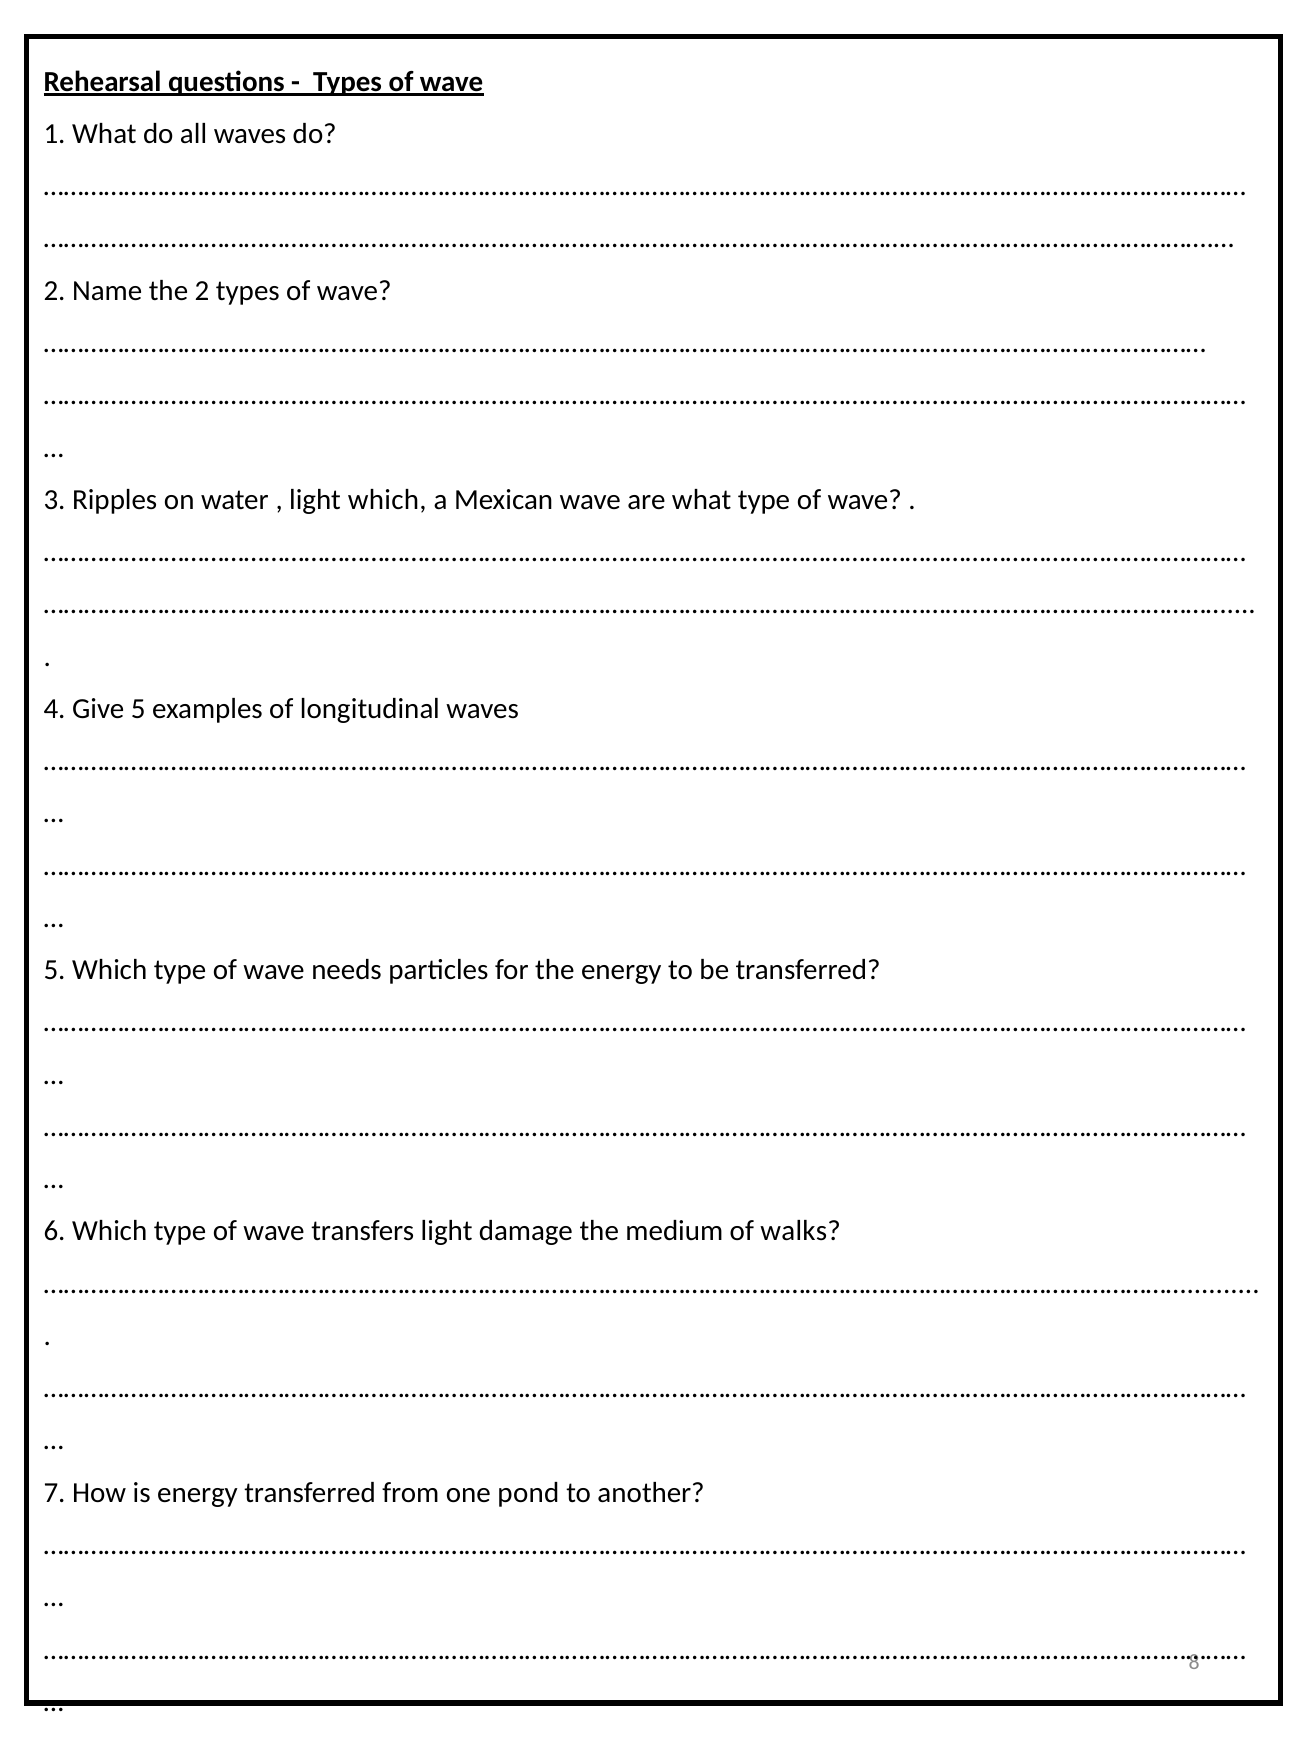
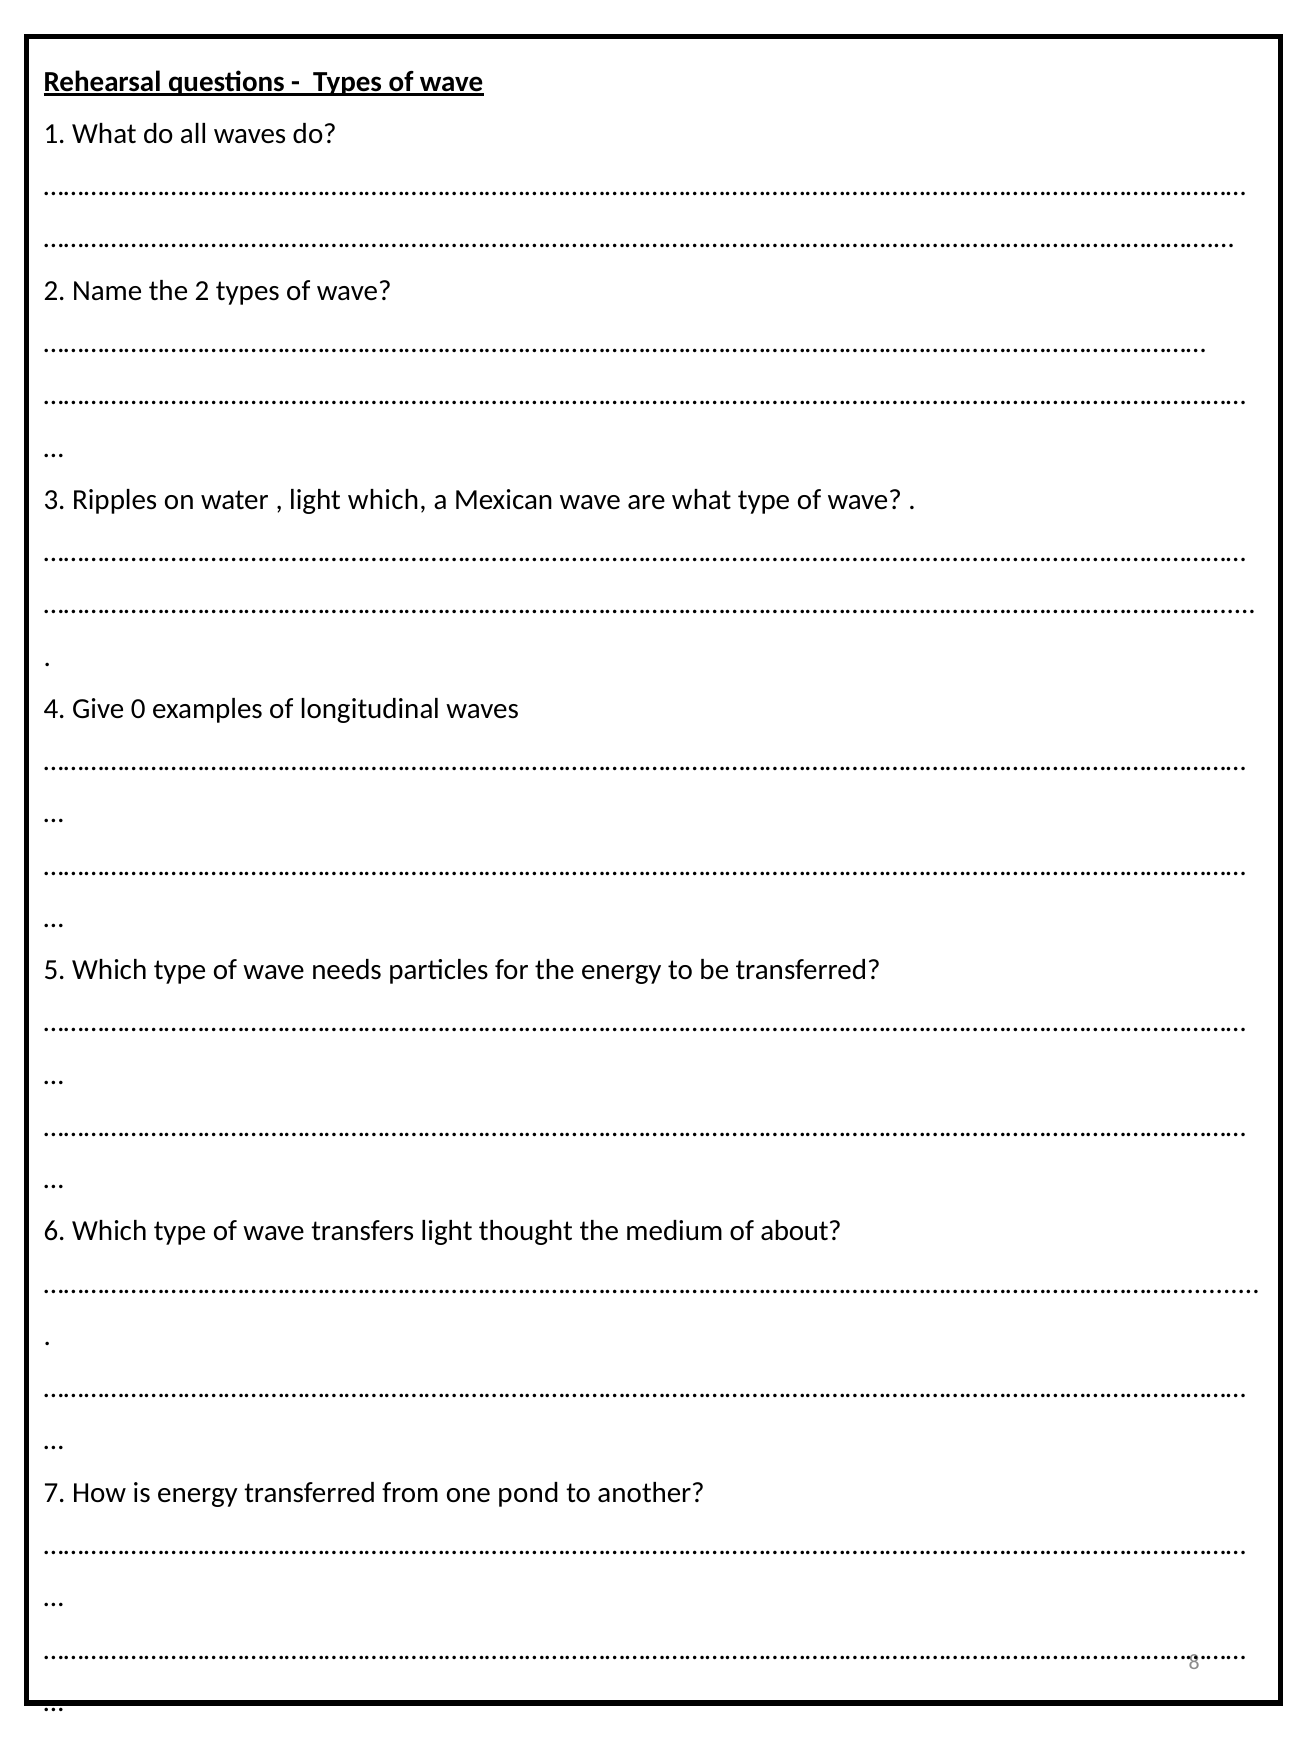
Give 5: 5 -> 0 (138, 709)
damage: damage -> thought (526, 1232)
walks: walks -> about (801, 1232)
